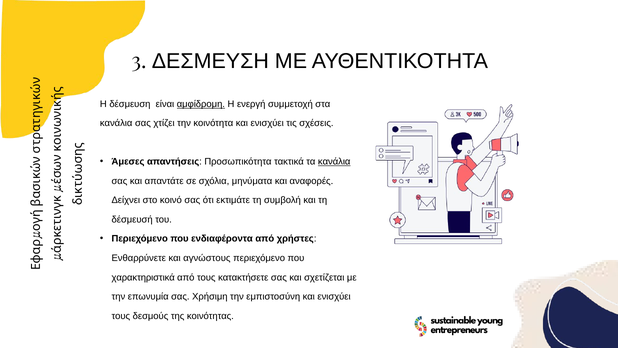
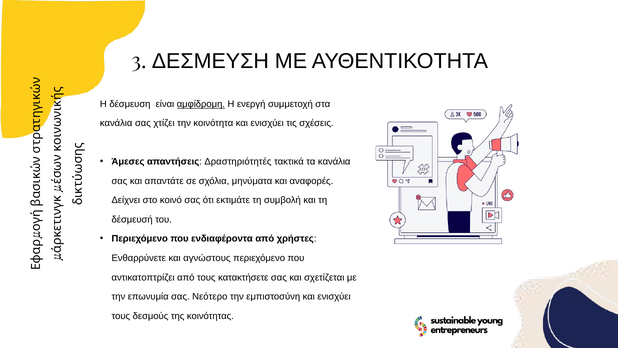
Προσωπικότητα: Προσωπικότητα -> Δραστηριότητές (238, 162)
κανάλια underline: present -> none (334, 162)
χαρακτηριστικά: χαρακτηριστικά -> αντικατοπτρίζει (143, 277)
Χρήσιμη: Χρήσιμη -> Νεότερο (210, 296)
